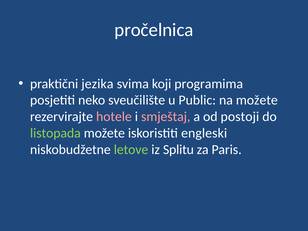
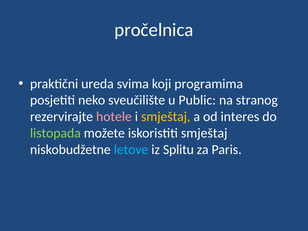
jezika: jezika -> ureda (97, 84)
na možete: možete -> stranog (257, 100)
smještaj colour: pink -> yellow (166, 117)
postoji: postoji -> interes (240, 117)
iskoristiti engleski: engleski -> smještaj (204, 133)
letove colour: light green -> light blue (131, 150)
